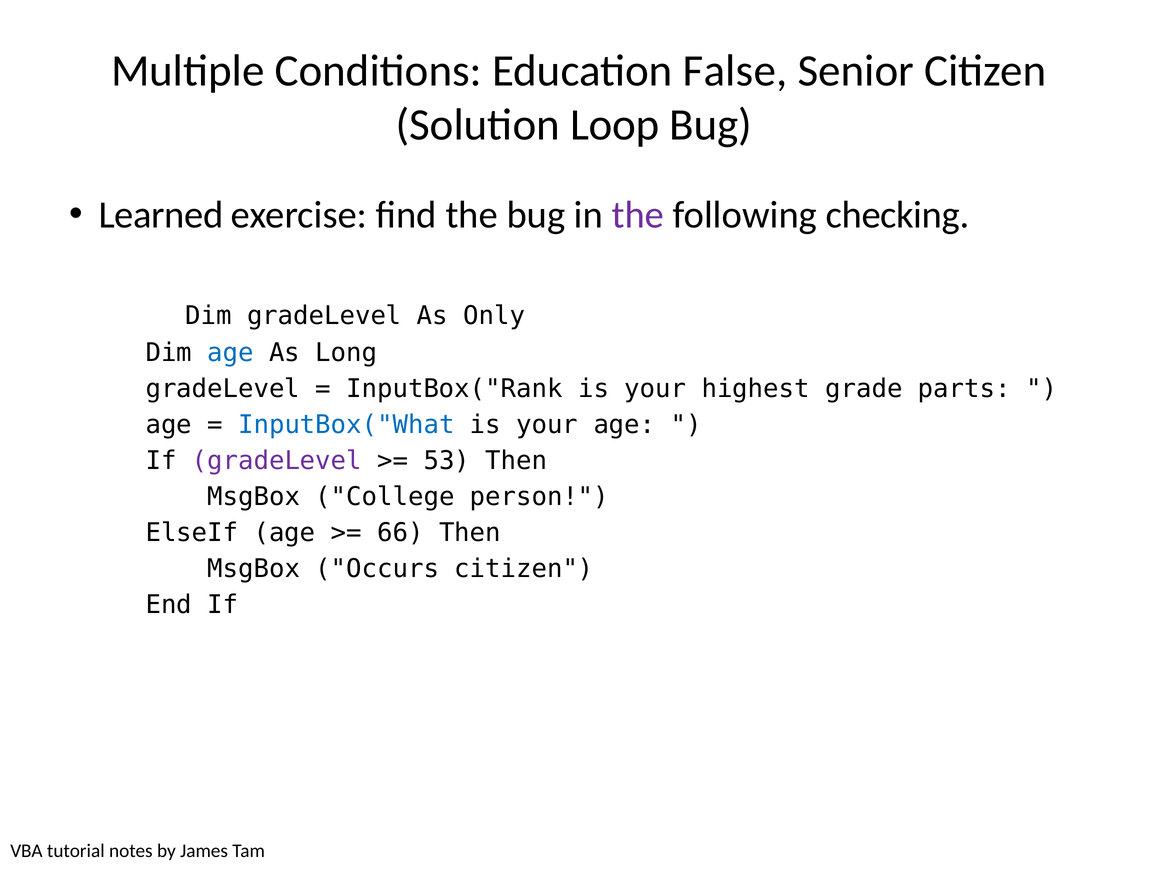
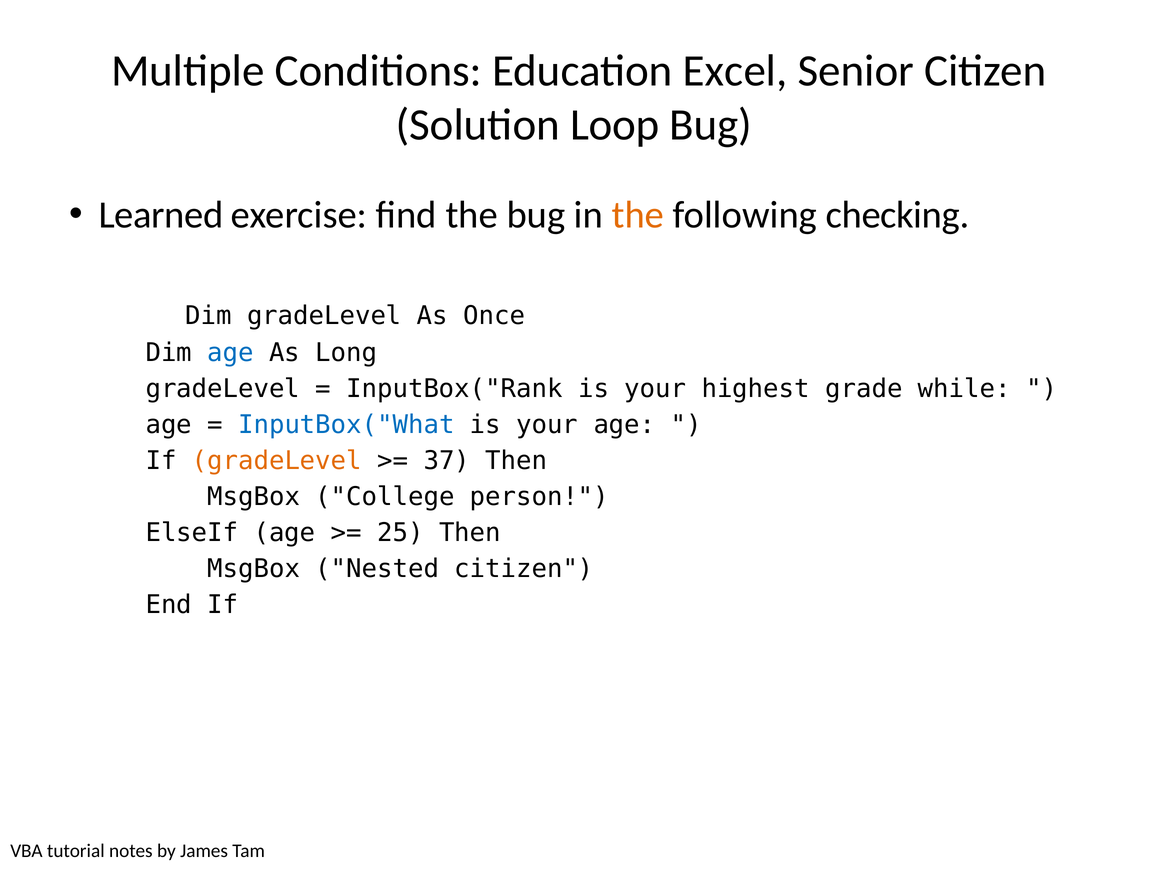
False: False -> Excel (735, 71)
the colour: purple -> orange (638, 215)
Only: Only -> Once (494, 316)
parts: parts -> while (964, 388)
gradeLevel colour: purple -> orange (277, 460)
53: 53 -> 37 (447, 460)
66: 66 -> 25 (400, 532)
Occurs: Occurs -> Nested (377, 569)
